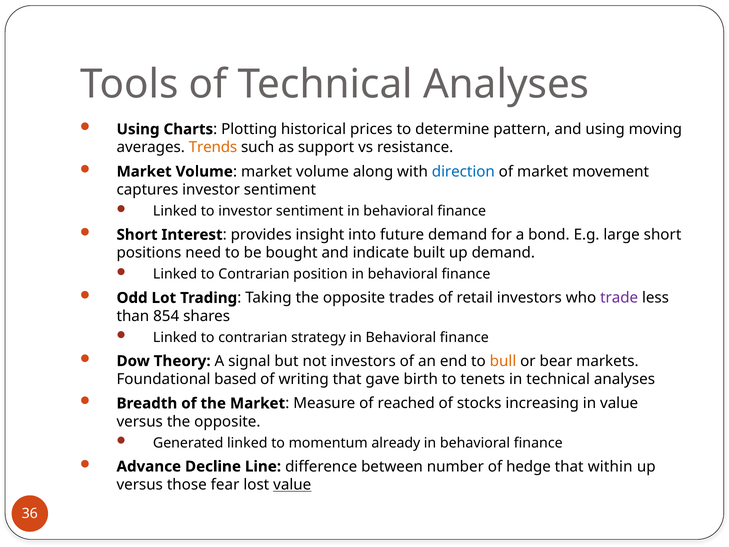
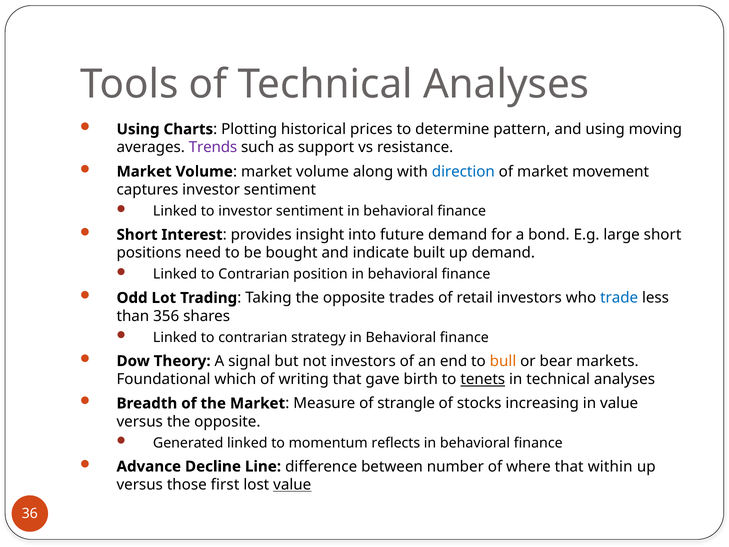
Trends colour: orange -> purple (213, 147)
trade colour: purple -> blue (619, 298)
854: 854 -> 356 (166, 316)
based: based -> which (235, 379)
tenets underline: none -> present (483, 379)
reached: reached -> strangle (406, 403)
already: already -> reflects (396, 443)
hedge: hedge -> where (528, 466)
fear: fear -> first (225, 485)
